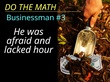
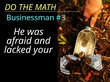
hour: hour -> your (43, 50)
